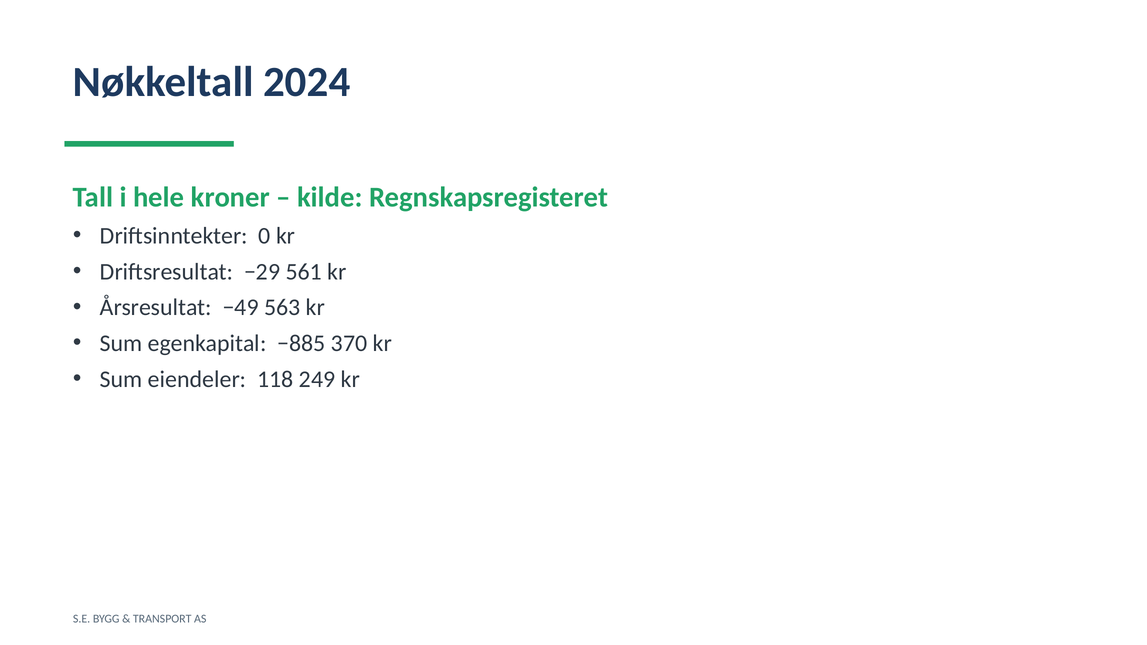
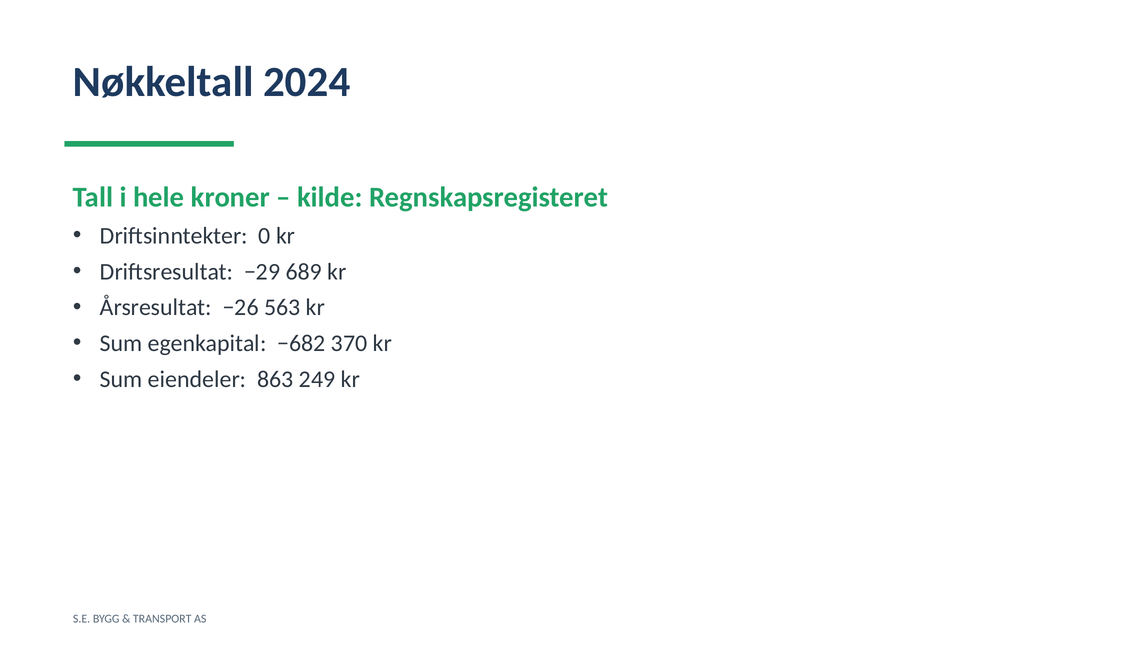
561: 561 -> 689 (304, 272)
−49: −49 -> −26 (241, 308)
−885: −885 -> −682 (301, 343)
118: 118 -> 863 (275, 379)
